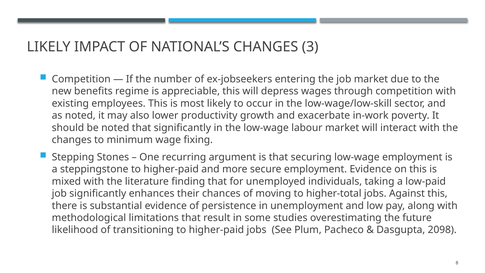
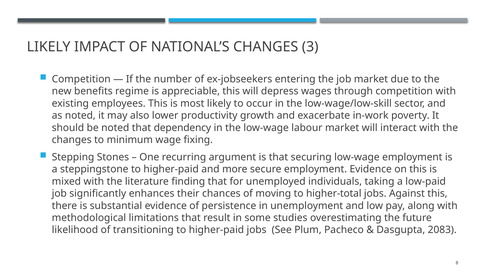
that significantly: significantly -> dependency (182, 128)
2098: 2098 -> 2083 (442, 230)
